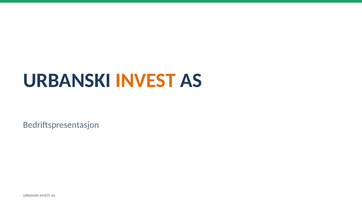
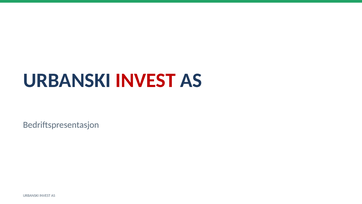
INVEST colour: orange -> red (146, 80)
